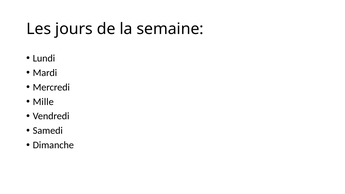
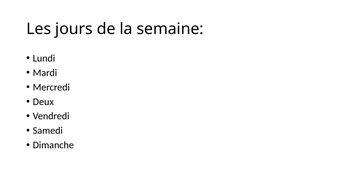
Mille: Mille -> Deux (43, 102)
